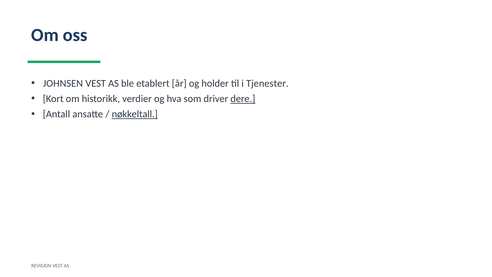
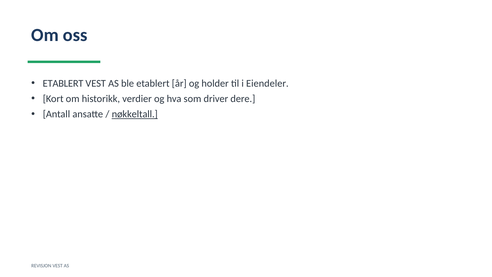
JOHNSEN: JOHNSEN -> ETABLERT (63, 83)
Tjenester: Tjenester -> Eiendeler (267, 83)
dere underline: present -> none (243, 99)
